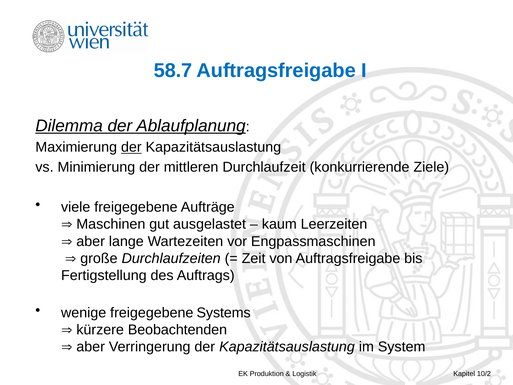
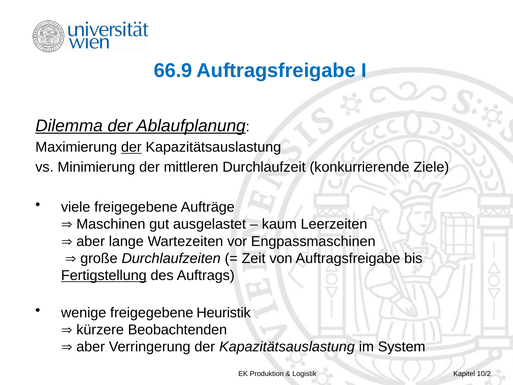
58.7: 58.7 -> 66.9 (173, 71)
Fertigstellung underline: none -> present (104, 275)
Systems: Systems -> Heuristik (224, 312)
